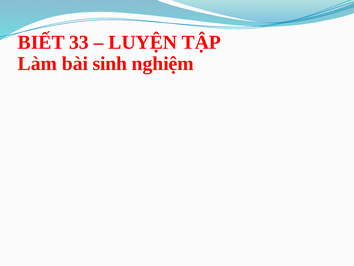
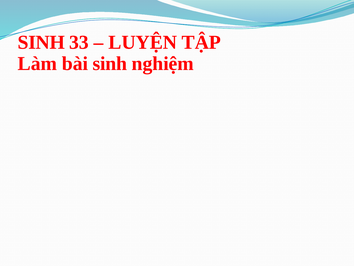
BIẾT: BIẾT -> SINH (41, 42)
